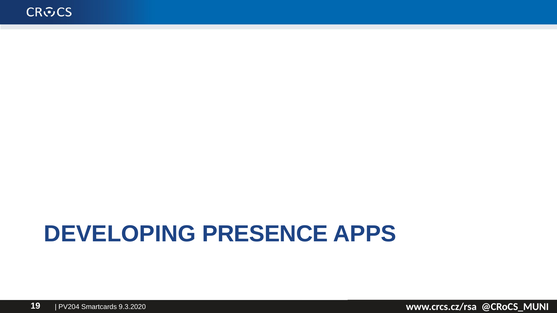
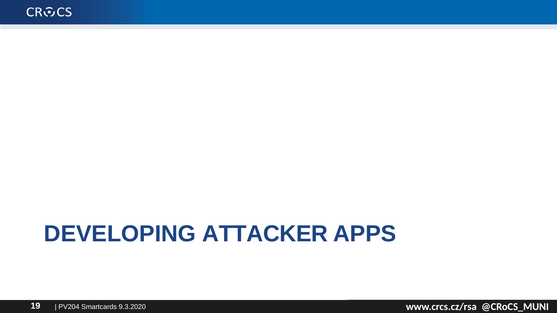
PRESENCE: PRESENCE -> ATTACKER (265, 234)
